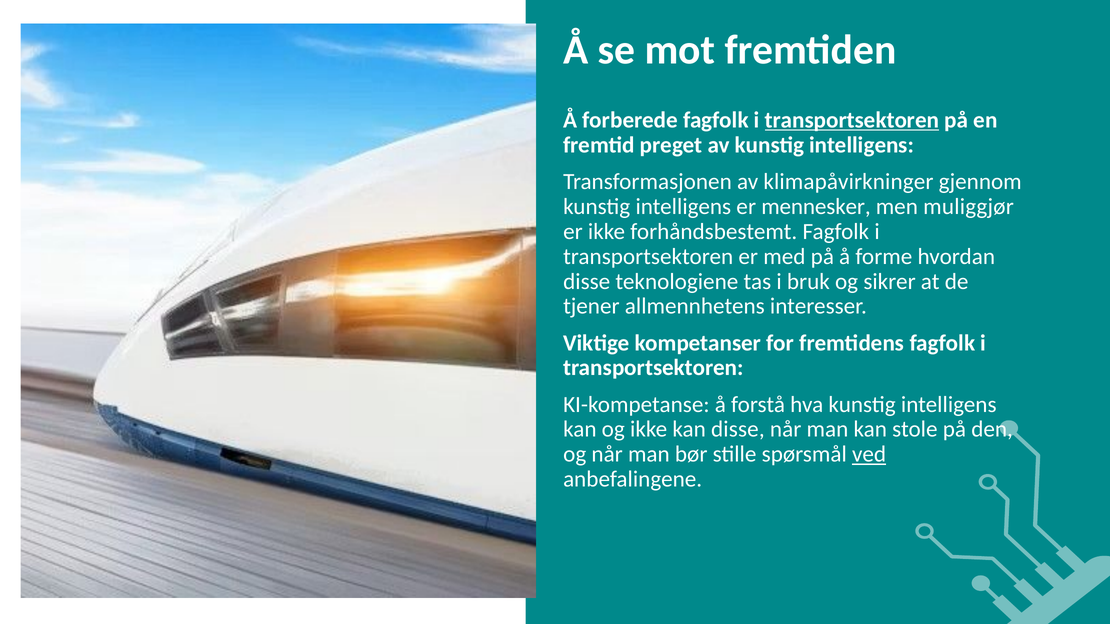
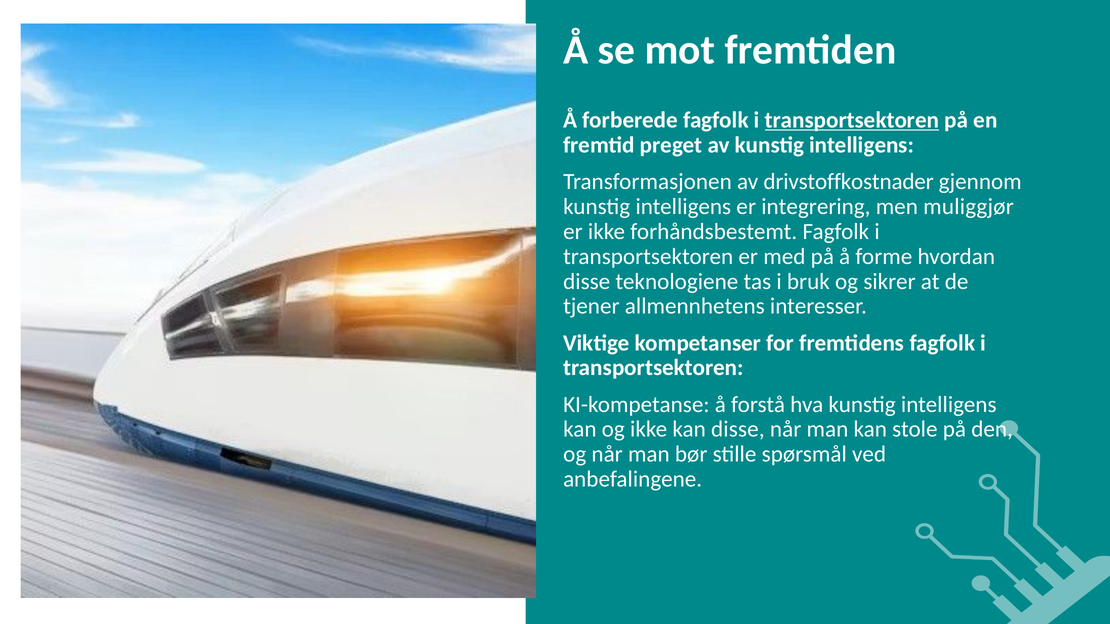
klimapåvirkninger: klimapåvirkninger -> drivstoffkostnader (849, 182)
mennesker: mennesker -> integrering (816, 207)
ved underline: present -> none (869, 455)
